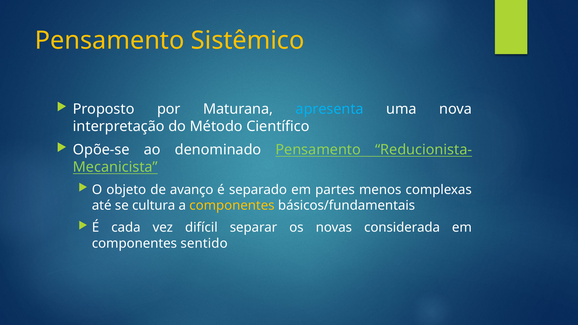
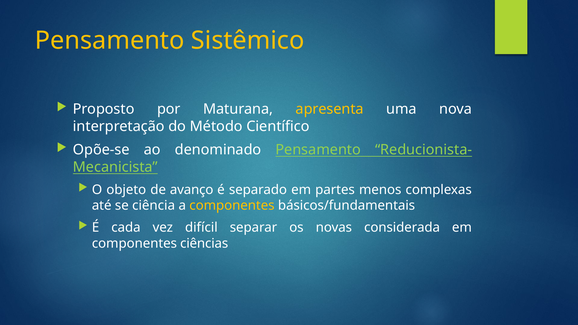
apresenta colour: light blue -> yellow (330, 109)
cultura: cultura -> ciência (154, 206)
sentido: sentido -> ciências (204, 243)
